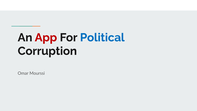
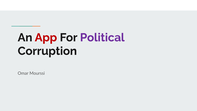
Political colour: blue -> purple (102, 37)
